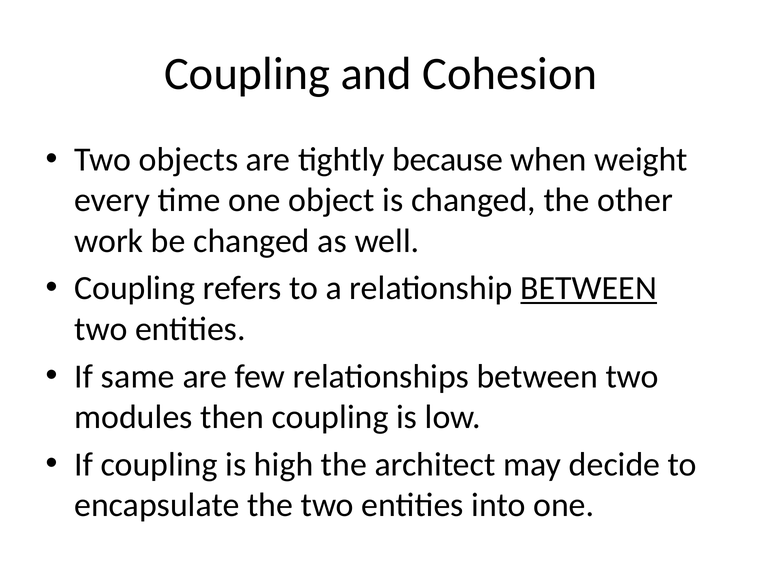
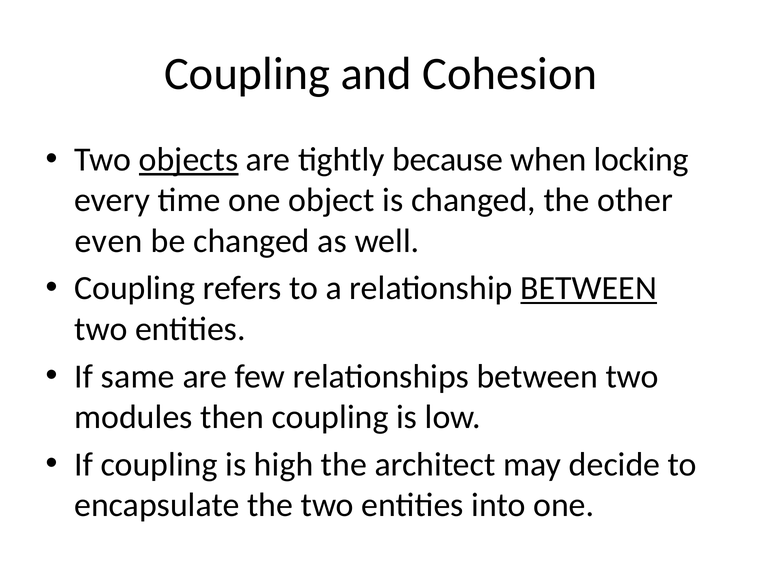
objects underline: none -> present (189, 160)
weight: weight -> locking (641, 160)
work: work -> even (109, 241)
